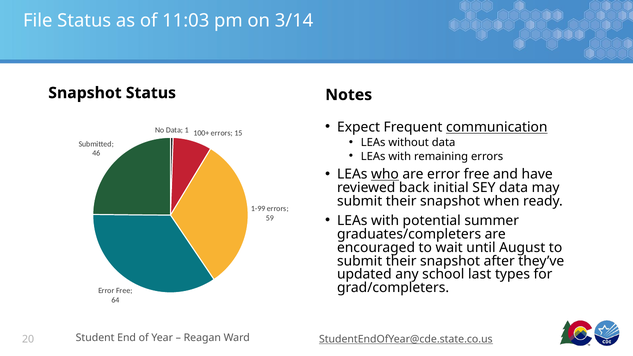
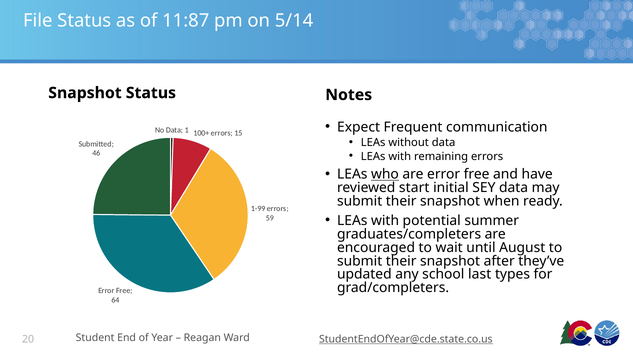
11:03: 11:03 -> 11:87 (186, 21)
3/14: 3/14 -> 5/14 (294, 21)
communication underline: present -> none (497, 127)
back: back -> start (414, 188)
